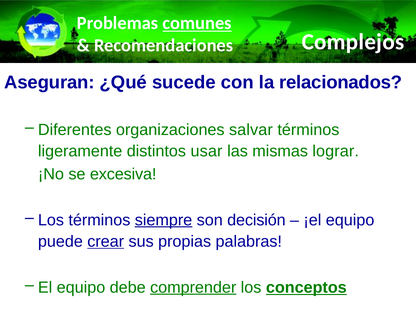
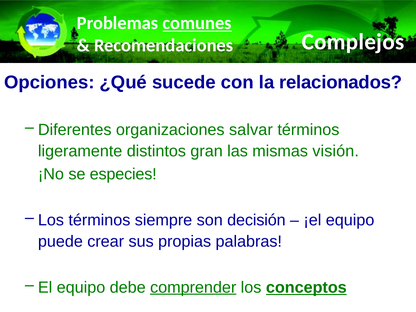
Aseguran: Aseguran -> Opciones (49, 83)
usar: usar -> gran (207, 151)
lograr: lograr -> visión (336, 151)
excesiva: excesiva -> especies (123, 174)
siempre underline: present -> none (164, 220)
crear underline: present -> none (106, 241)
